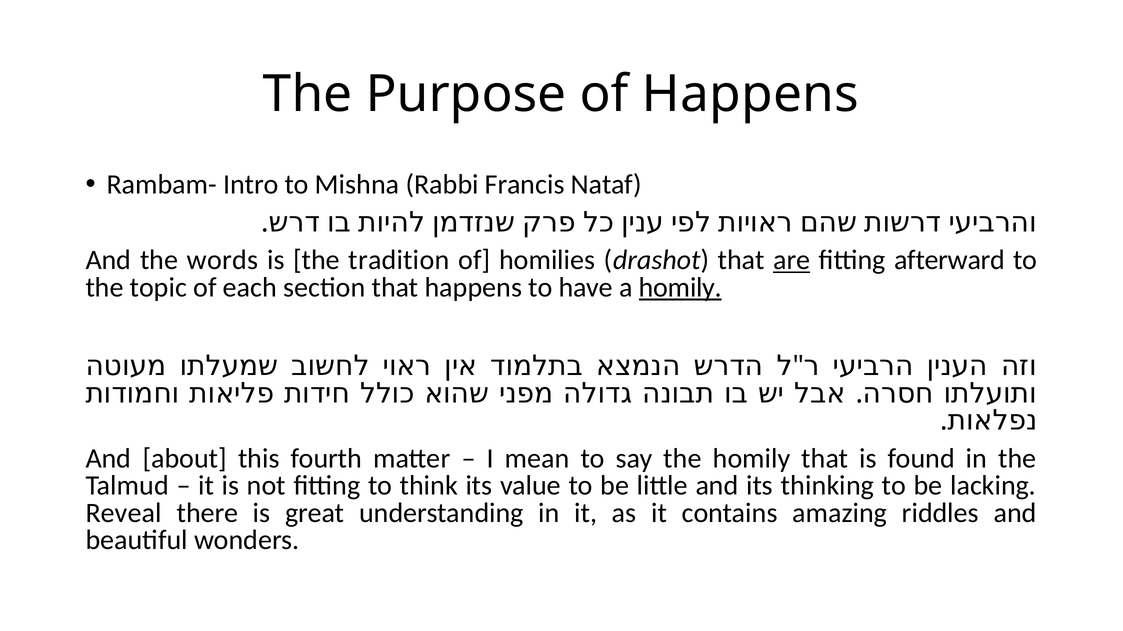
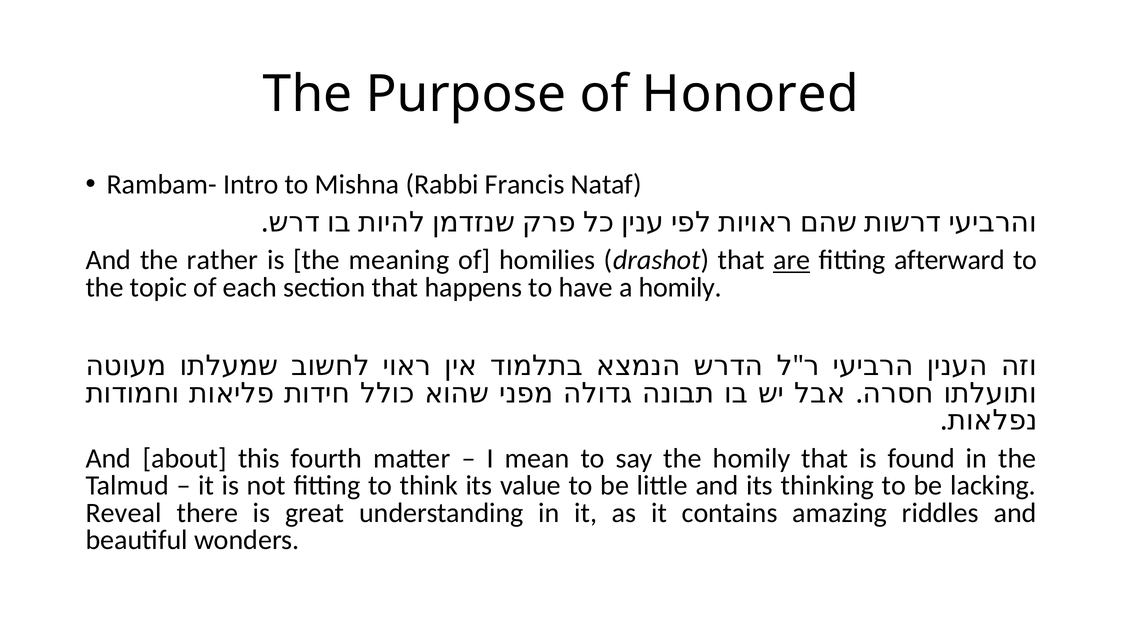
of Happens: Happens -> Honored (750, 94)
words: words -> rather (223, 261)
tradition: tradition -> meaning (399, 261)
homily underline: present -> none (680, 288)
